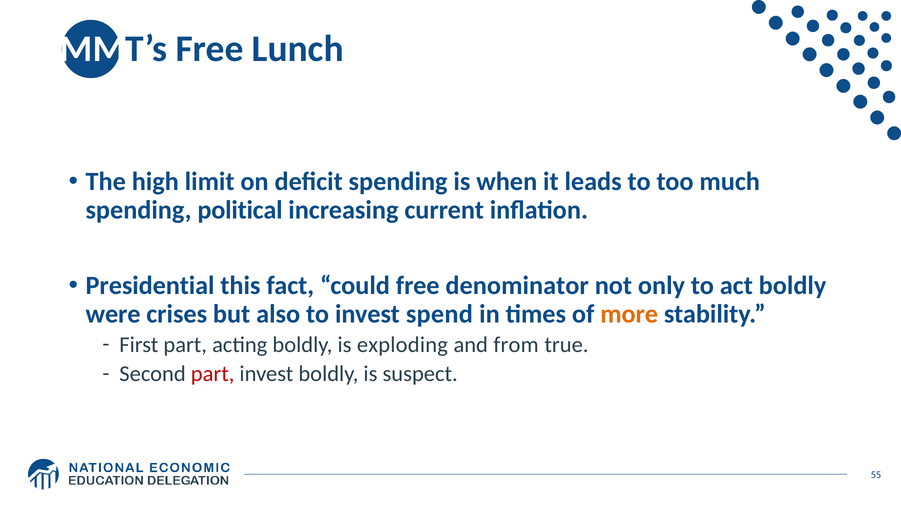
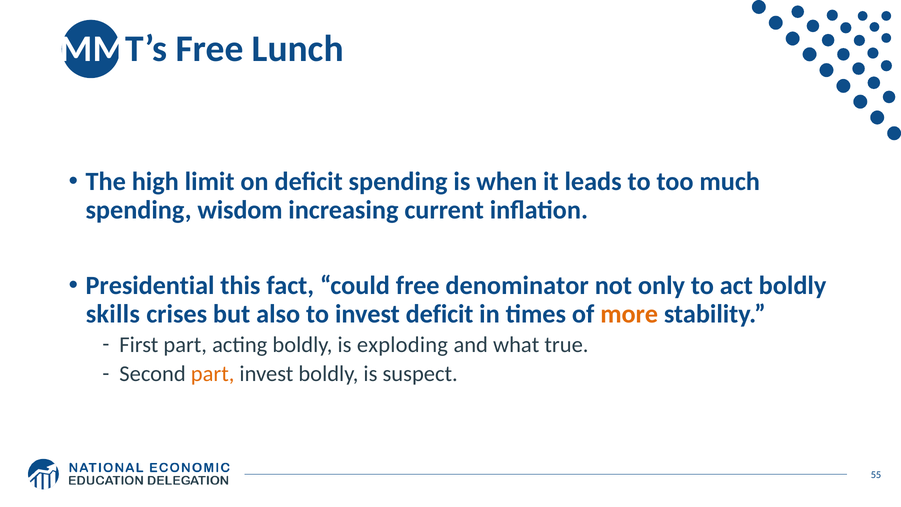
political: political -> wisdom (240, 210)
were: were -> skills (113, 314)
invest spend: spend -> deficit (440, 314)
from: from -> what (516, 345)
part colour: red -> orange (213, 374)
